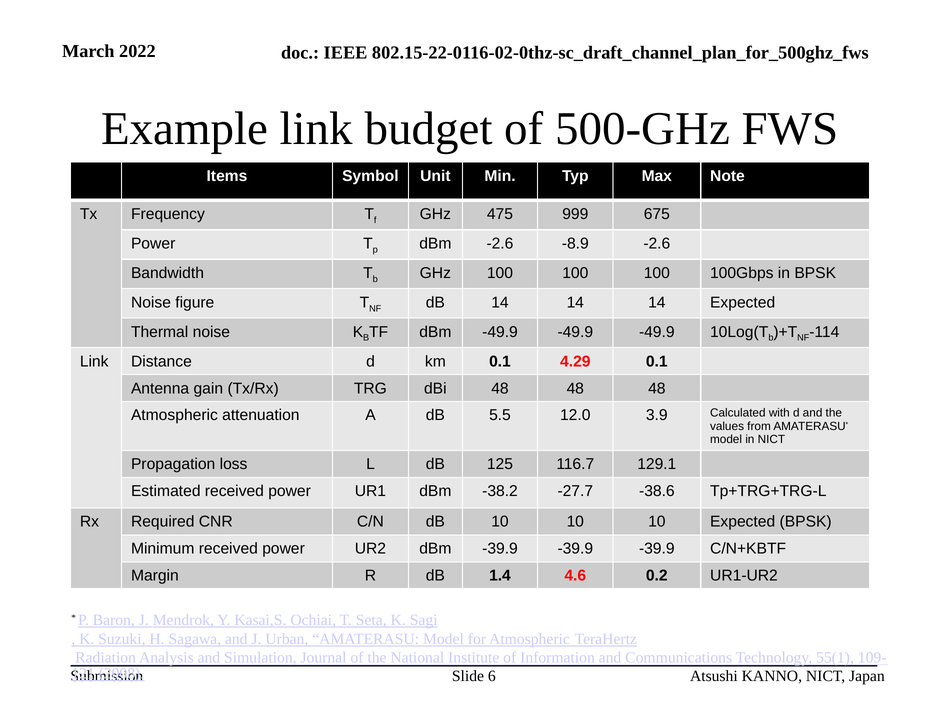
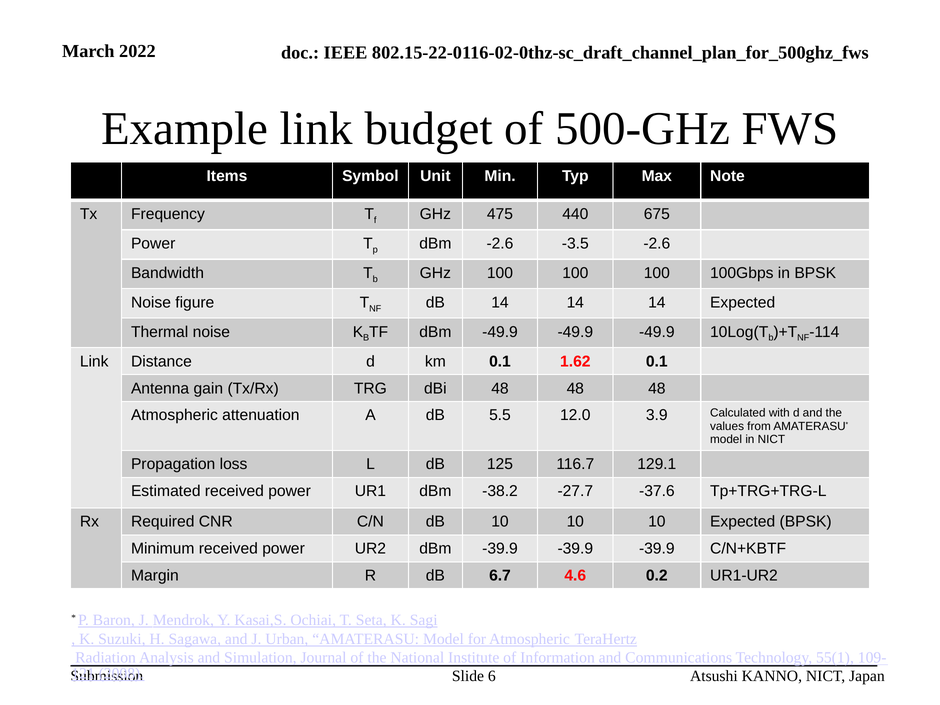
999: 999 -> 440 (575, 214)
-8.9: -8.9 -> -3.5 (575, 244)
4.29: 4.29 -> 1.62 (575, 361)
-38.6: -38.6 -> -37.6 (657, 491)
1.4: 1.4 -> 6.7 (500, 576)
